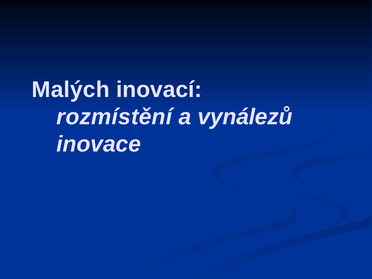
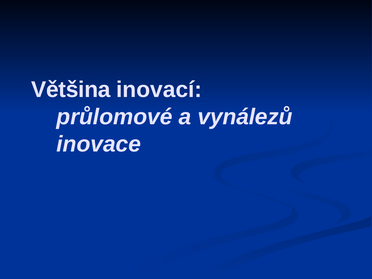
Malých: Malých -> Většina (71, 90)
rozmístění: rozmístění -> průlomové (114, 117)
